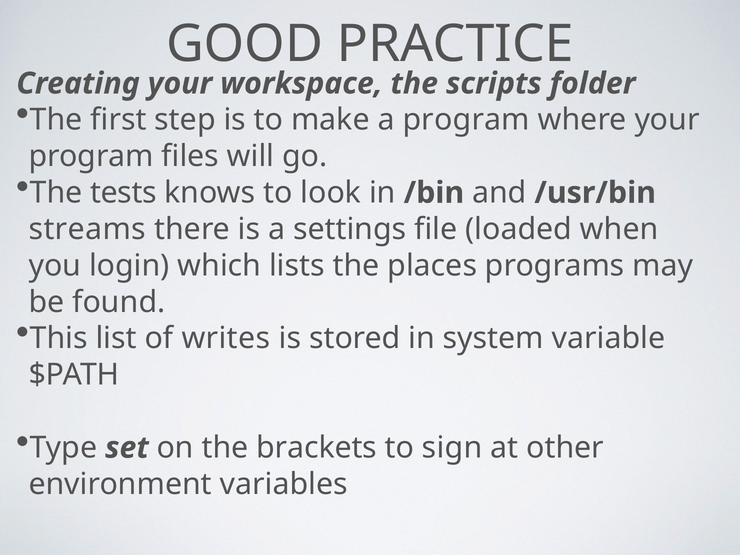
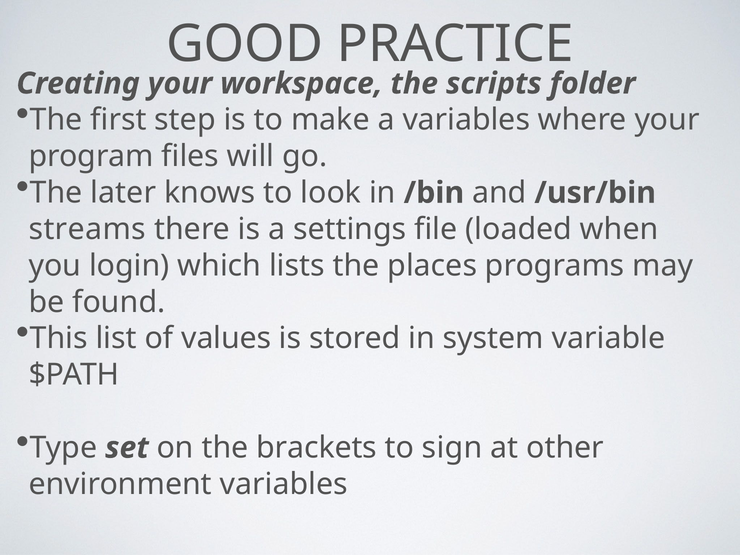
a program: program -> variables (466, 120)
tests: tests -> later (123, 193)
writes: writes -> values (226, 338)
